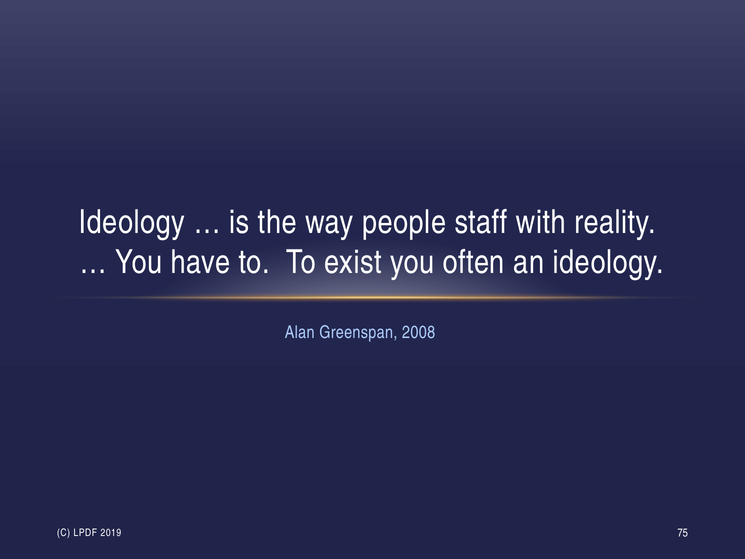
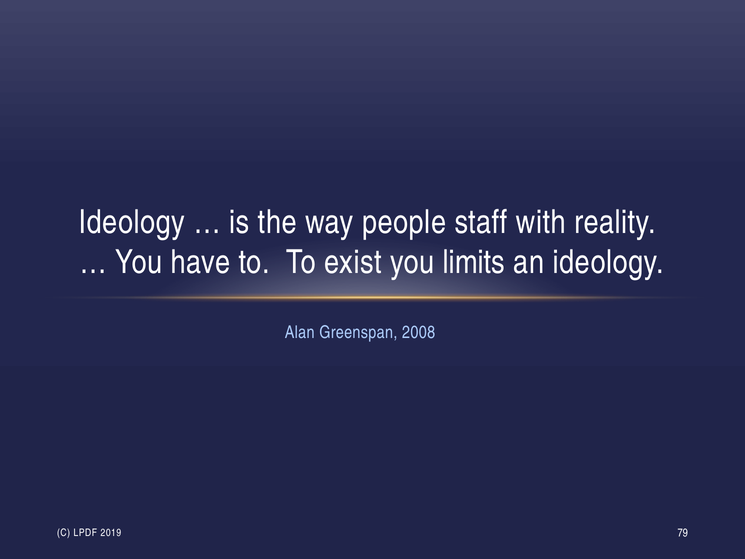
often: often -> limits (474, 262)
75: 75 -> 79 (683, 533)
